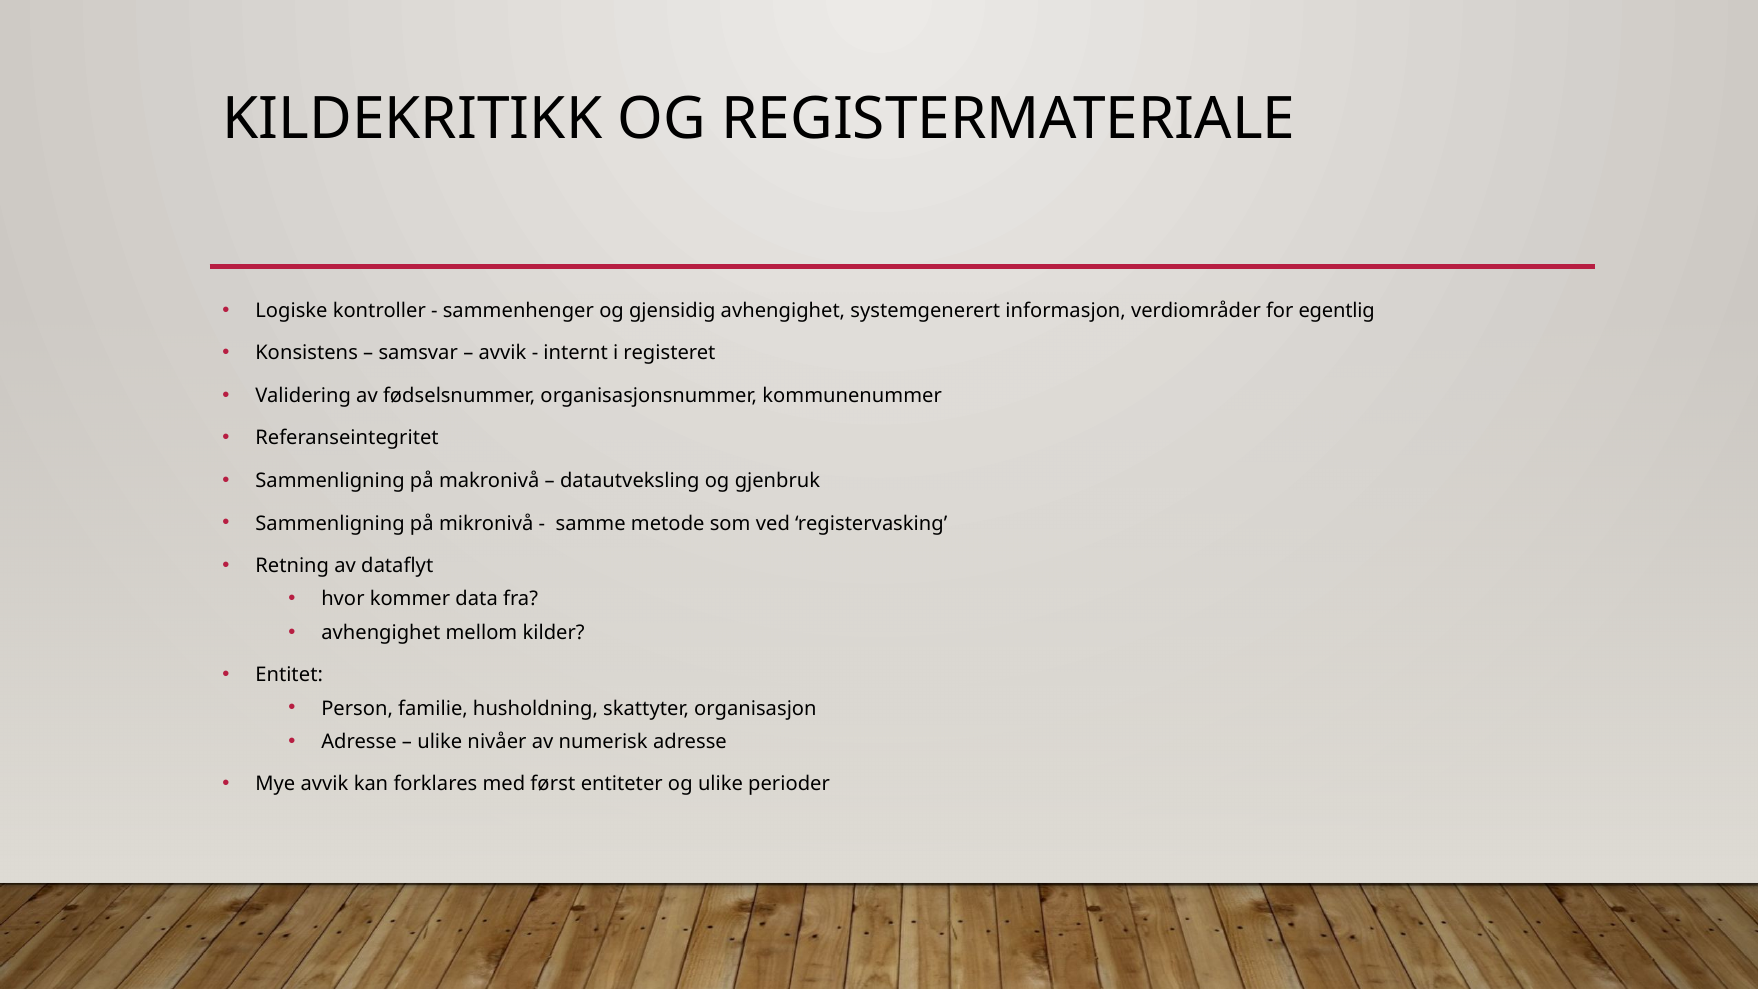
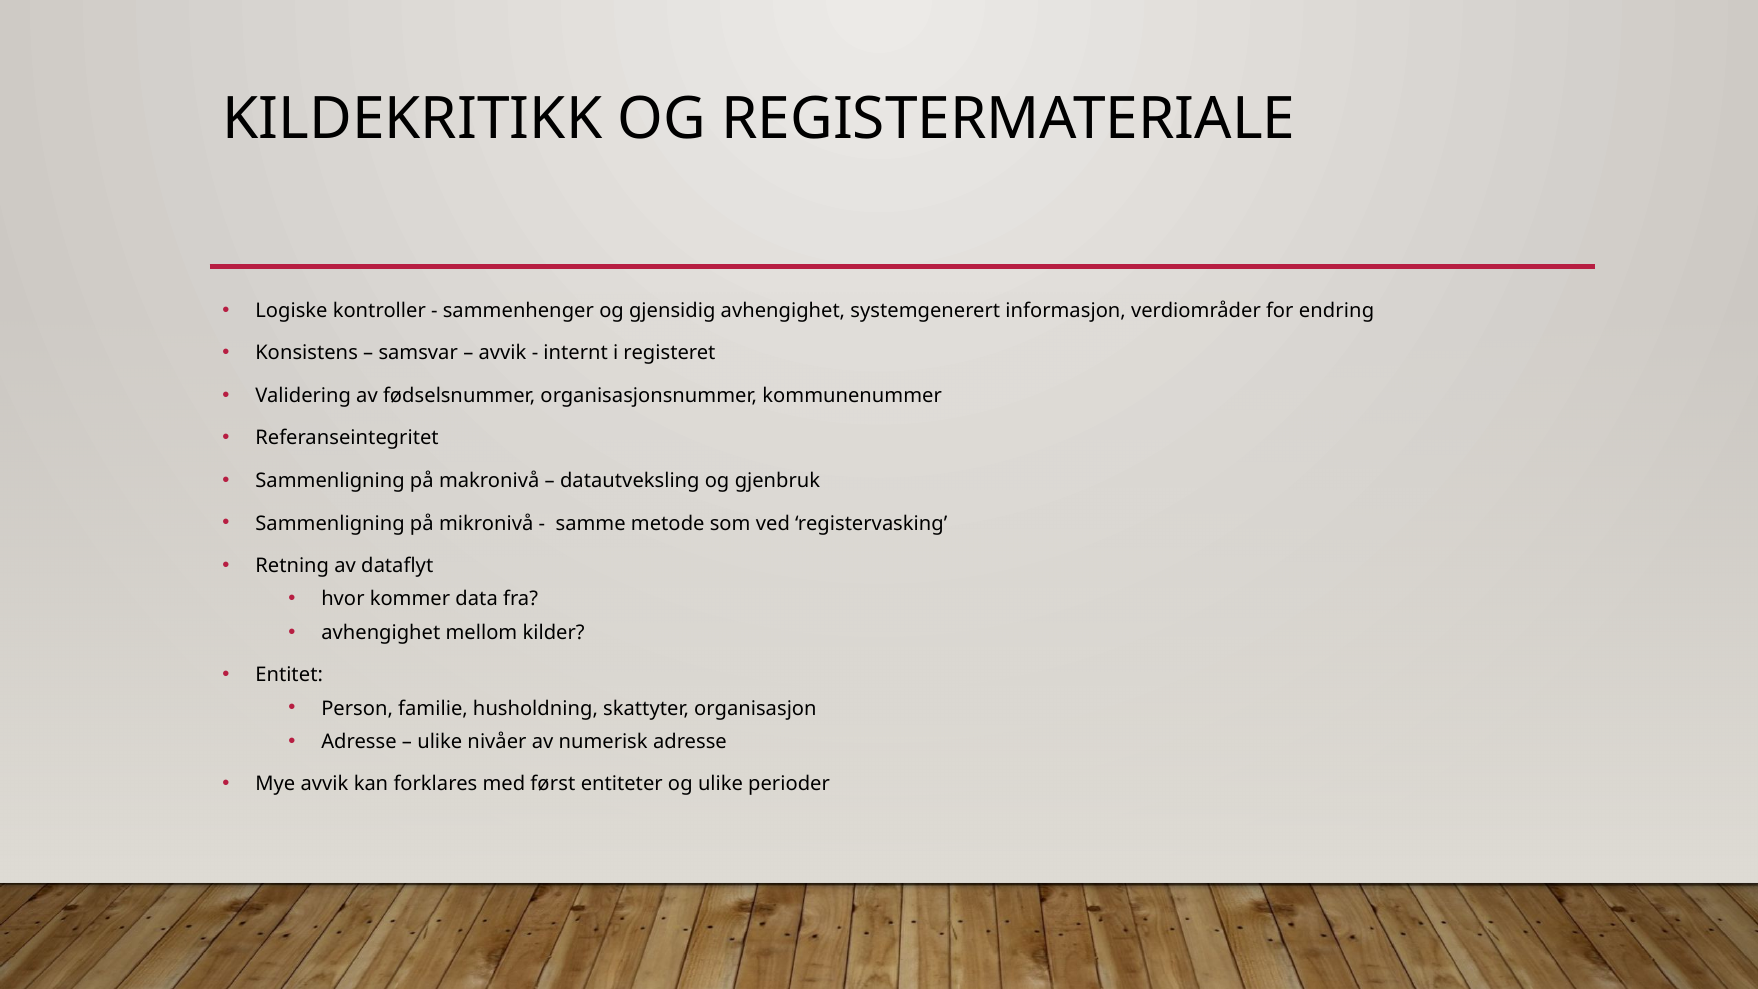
egentlig: egentlig -> endring (1337, 311)
